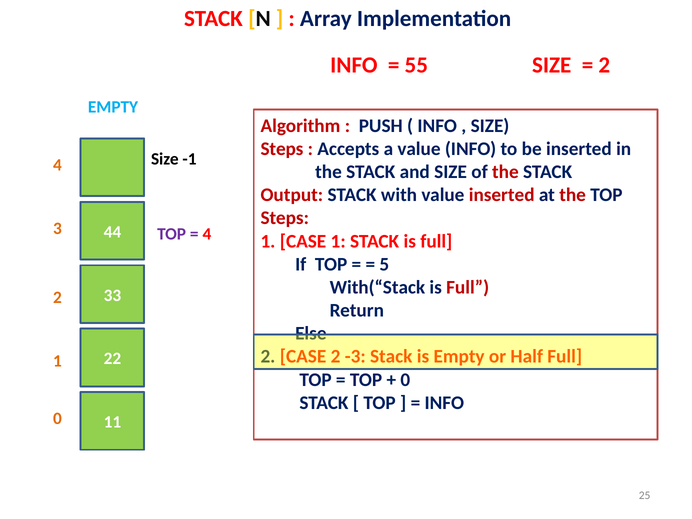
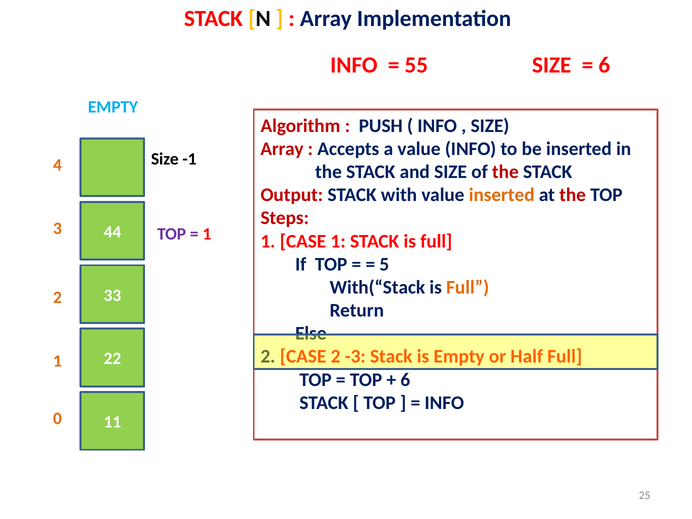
2: 2 -> 6 (604, 65)
Steps: Steps -> Array (282, 149)
inserted colour: red -> orange (502, 195)
4: 4 -> 1 (207, 234)
Full colour: red -> orange (468, 287)
0: 0 -> 6 (405, 380)
